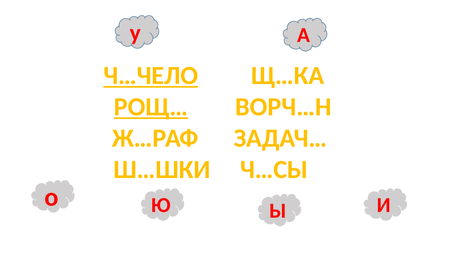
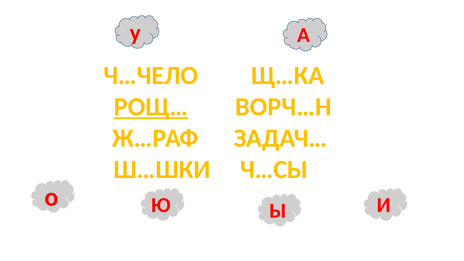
Ч…ЧЕЛО underline: present -> none (151, 76)
